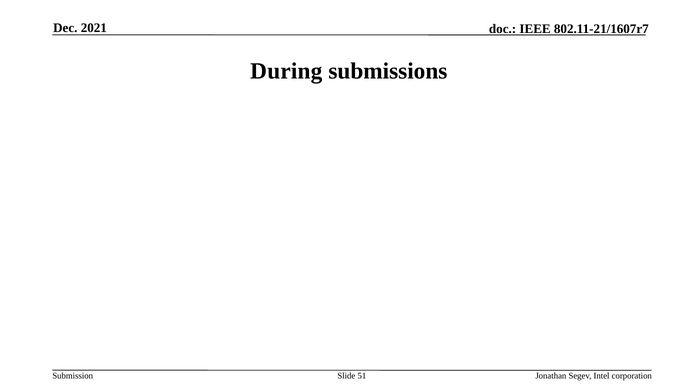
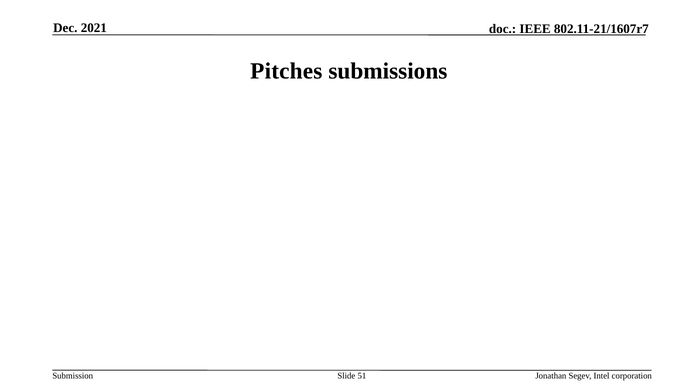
During: During -> Pitches (286, 71)
